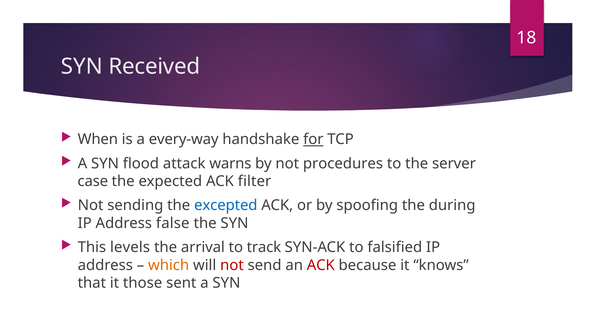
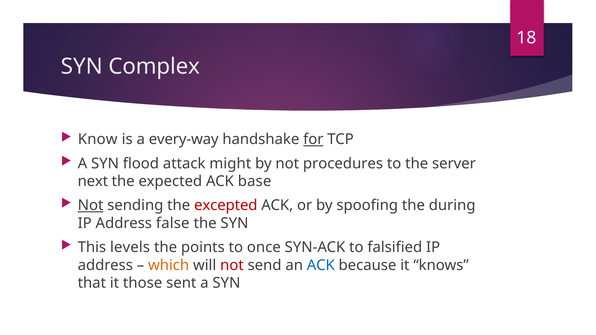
Received: Received -> Complex (154, 66)
When: When -> Know (98, 139)
warns: warns -> might (230, 164)
case: case -> next (93, 181)
filter: filter -> base (255, 181)
Not underline: none -> present (91, 206)
excepted colour: blue -> red (226, 206)
arrival: arrival -> points (203, 248)
track: track -> once (264, 248)
ACK colour: red -> blue (321, 265)
